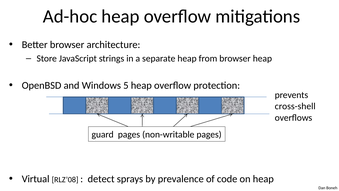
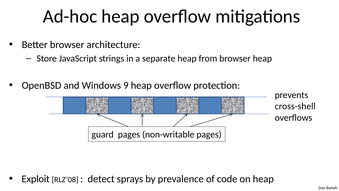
5: 5 -> 9 (126, 85)
Virtual: Virtual -> Exploit (36, 179)
